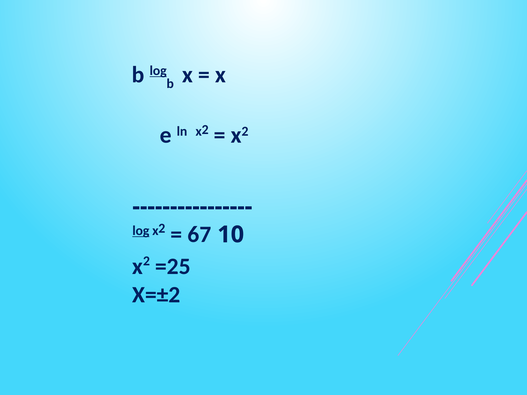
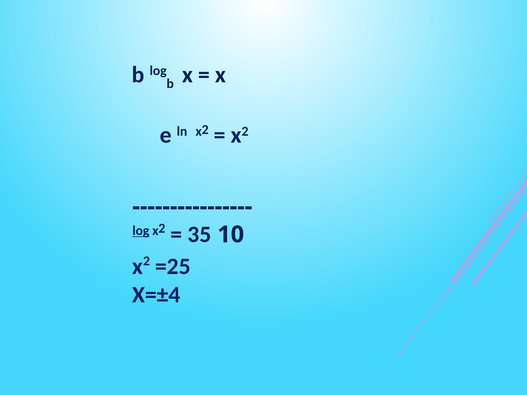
log underline: present -> none (158, 71)
67: 67 -> 35 (199, 235)
X=±2: X=±2 -> X=±4 (156, 295)
